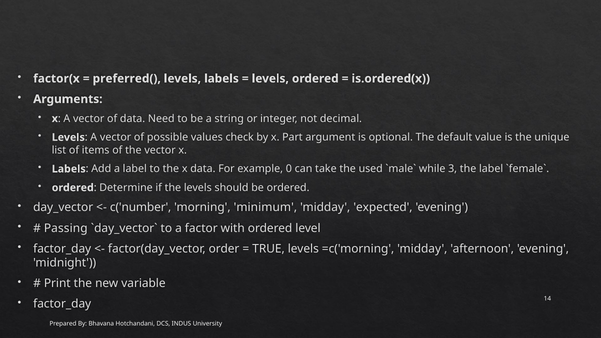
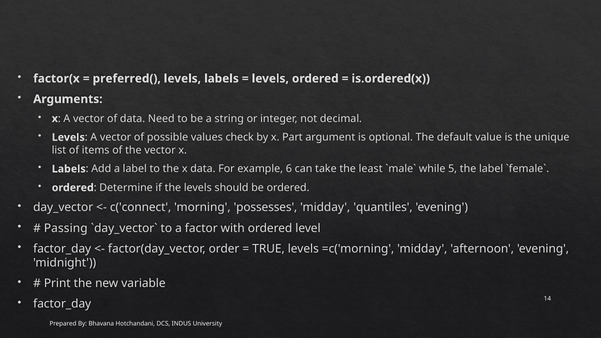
0: 0 -> 6 (289, 169)
used: used -> least (371, 169)
3: 3 -> 5 (453, 169)
c('number: c('number -> c('connect (141, 208)
minimum: minimum -> possesses (265, 208)
expected: expected -> quantiles (383, 208)
